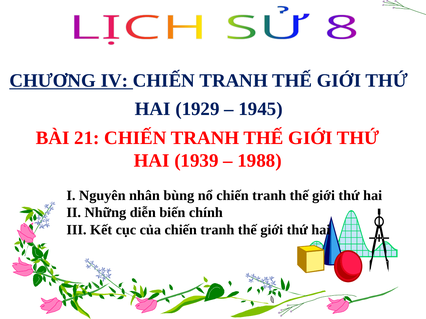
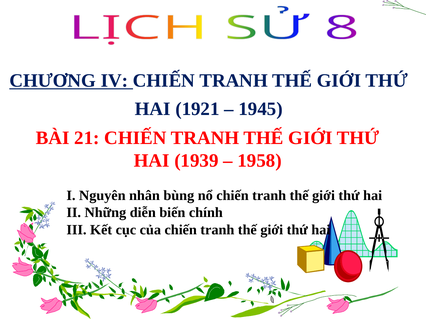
1929: 1929 -> 1921 (197, 109)
1988: 1988 -> 1958 (260, 161)
